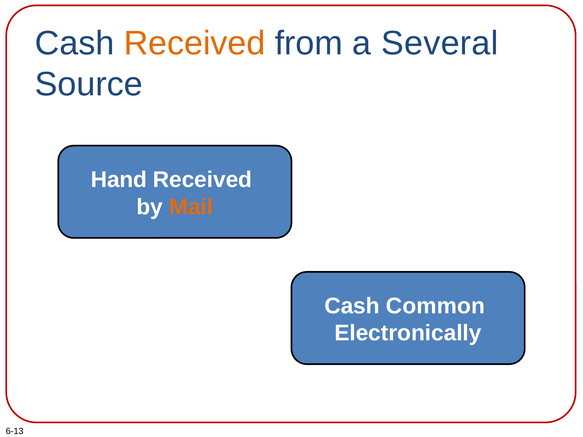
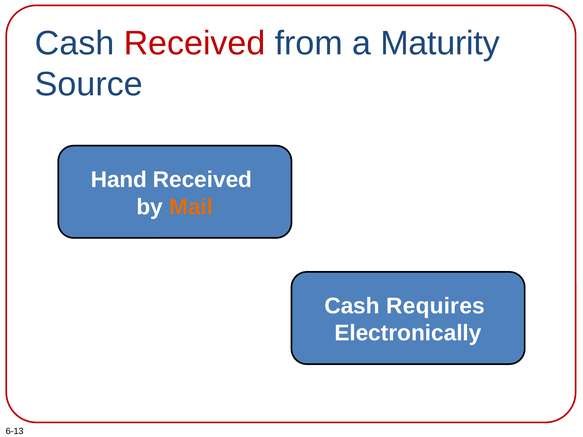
Received colour: orange -> red (195, 43)
Several: Several -> Maturity (440, 43)
Common: Common -> Requires (436, 306)
